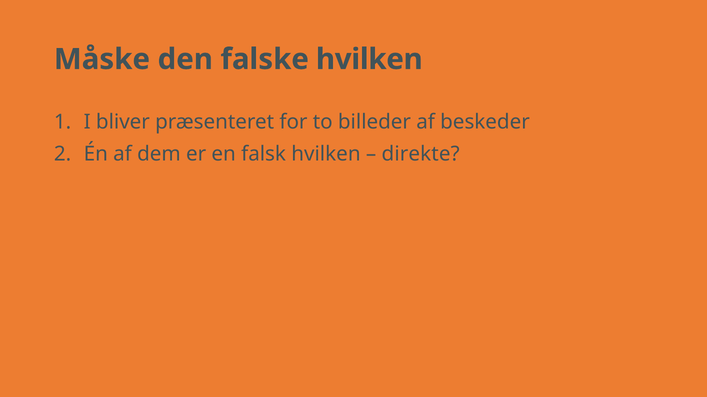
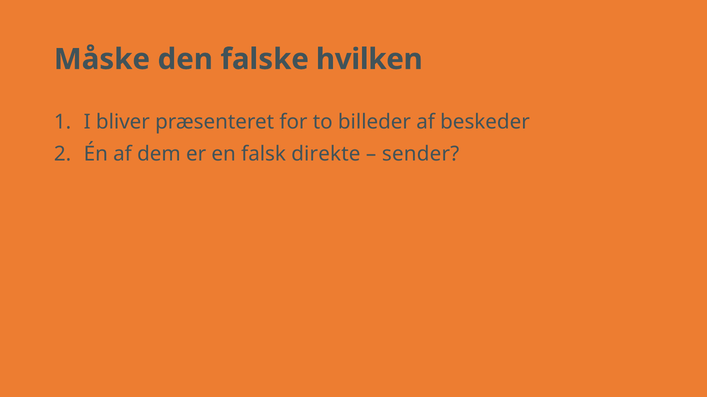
falsk hvilken: hvilken -> direkte (326, 154)
direkte: direkte -> sender (421, 154)
